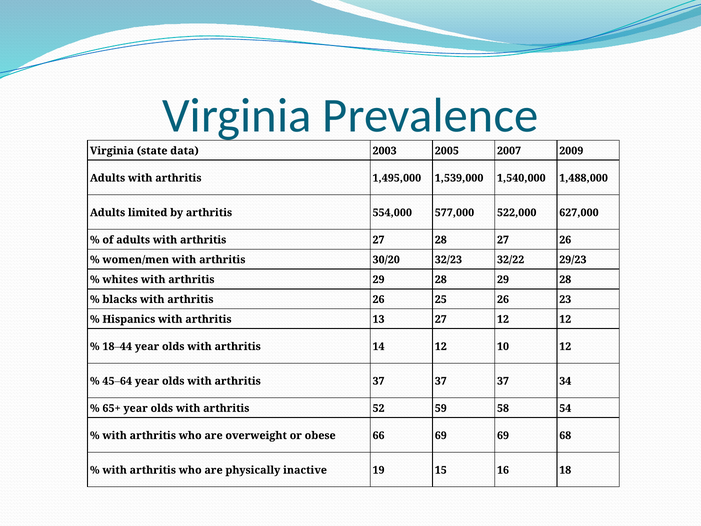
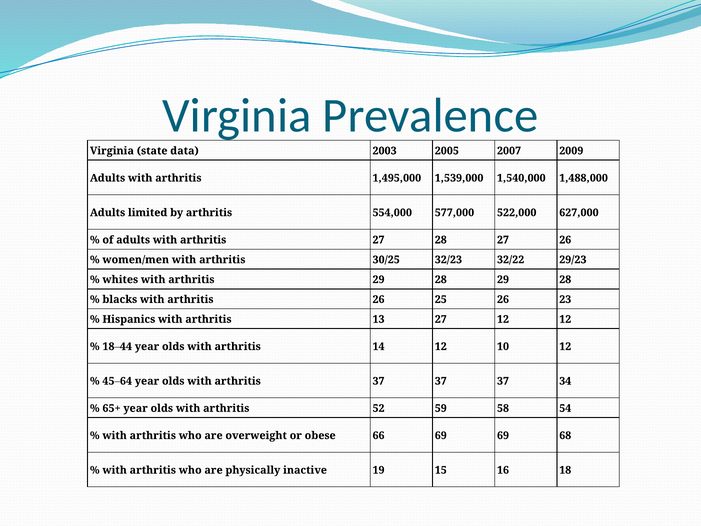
30/20: 30/20 -> 30/25 (386, 260)
